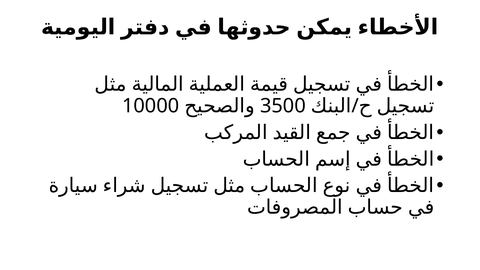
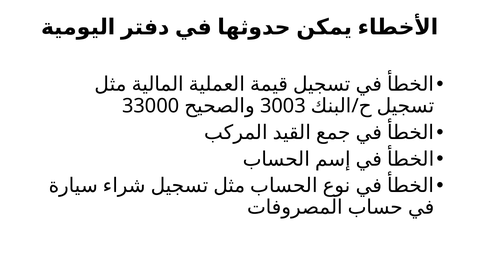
10000: 10000 -> 33000 (151, 106)
3500: 3500 -> 3003 (283, 106)
